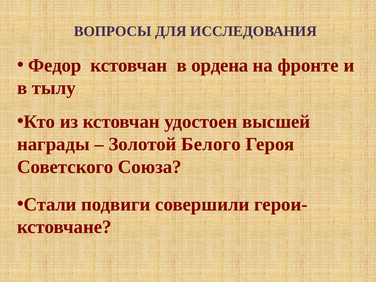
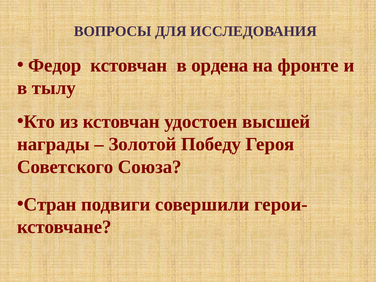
Белого: Белого -> Победу (211, 144)
Стали: Стали -> Стран (50, 204)
